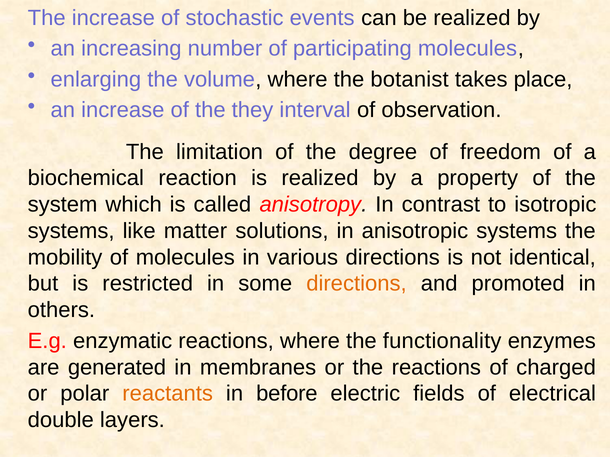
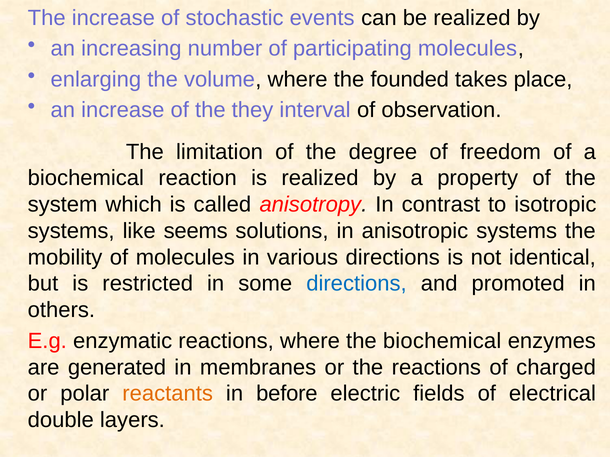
botanist: botanist -> founded (410, 79)
matter: matter -> seems (196, 231)
directions colour: orange -> blue (356, 284)
the functionality: functionality -> biochemical (442, 341)
